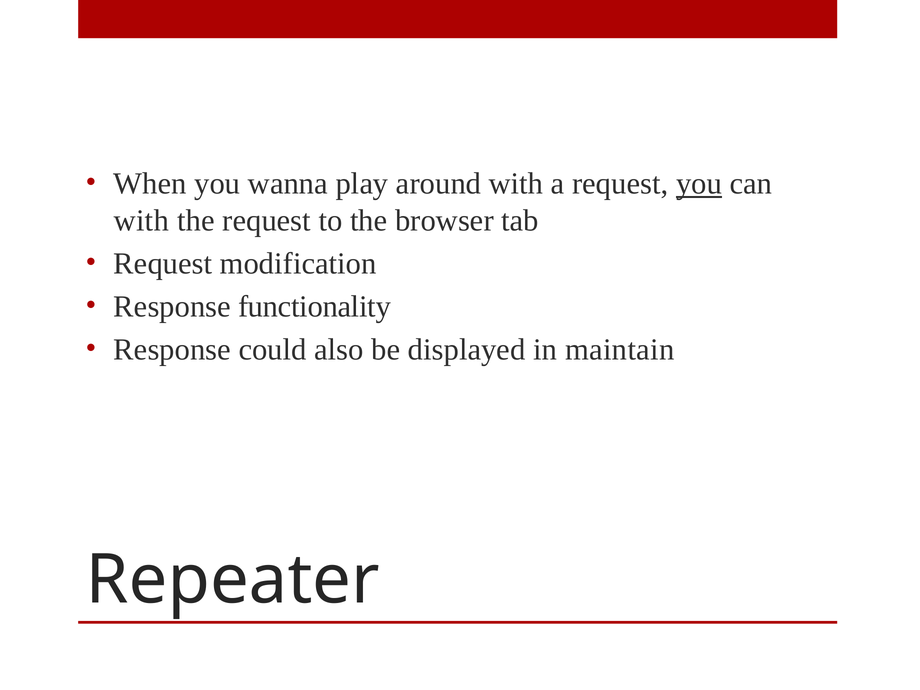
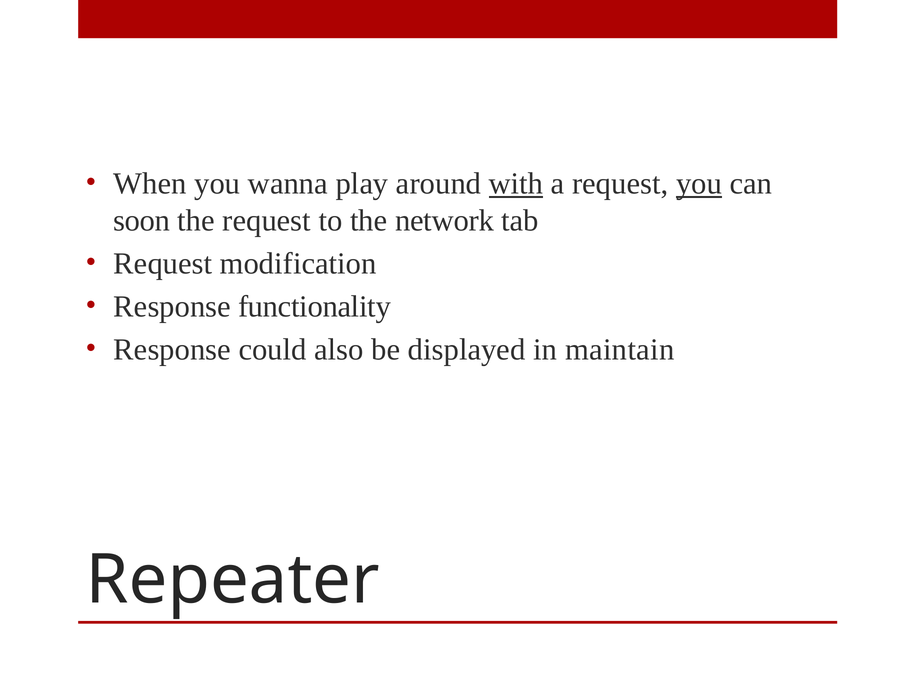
with underline: none -> present (516, 184)
with: with -> soon (142, 221)
browser: browser -> network (445, 221)
